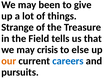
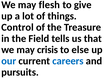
been: been -> flesh (49, 5)
Strange: Strange -> Control (17, 27)
our colour: orange -> blue (9, 61)
